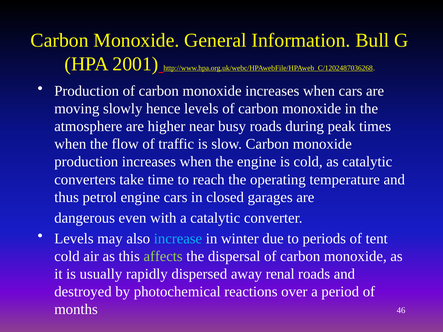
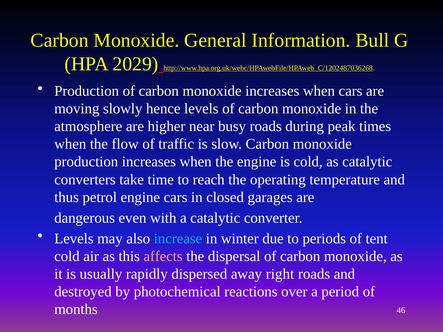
2001: 2001 -> 2029 (136, 64)
affects colour: light green -> pink (163, 256)
renal: renal -> right (280, 274)
